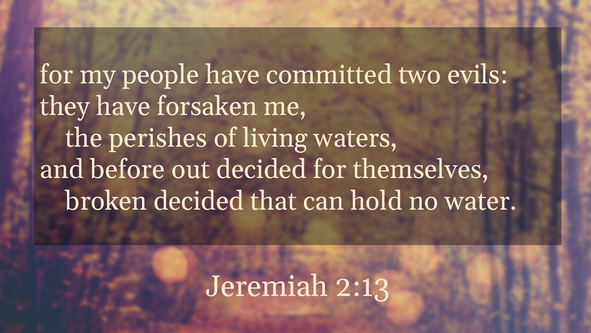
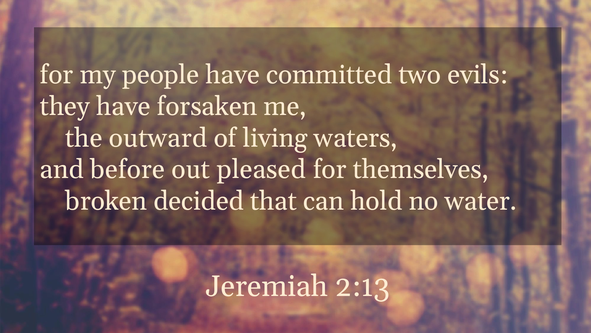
perishes: perishes -> outward (158, 138)
out decided: decided -> pleased (261, 169)
